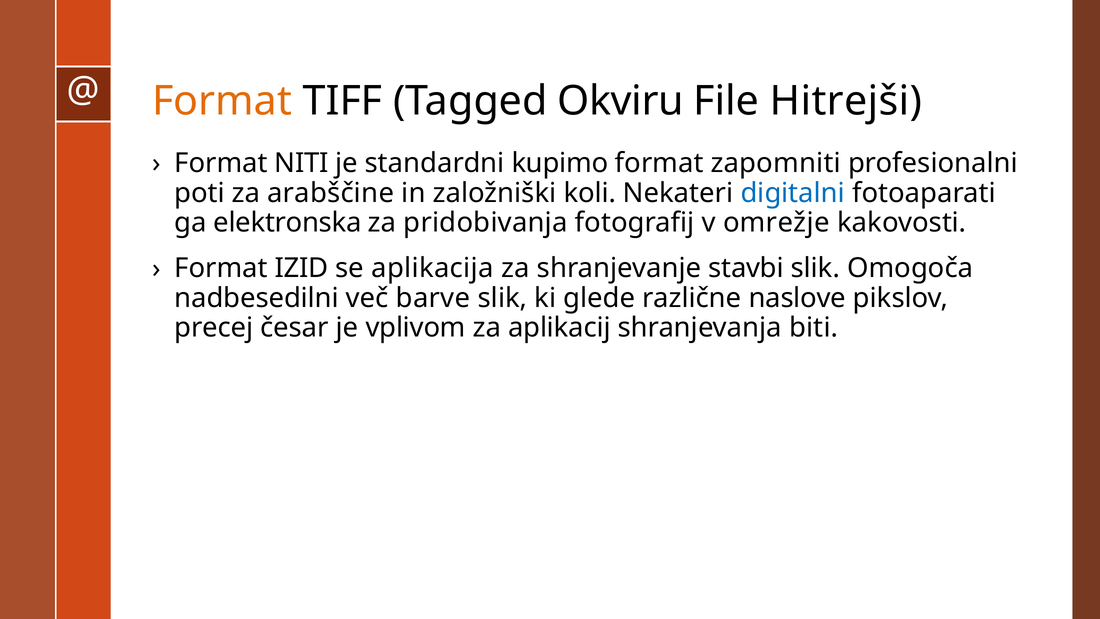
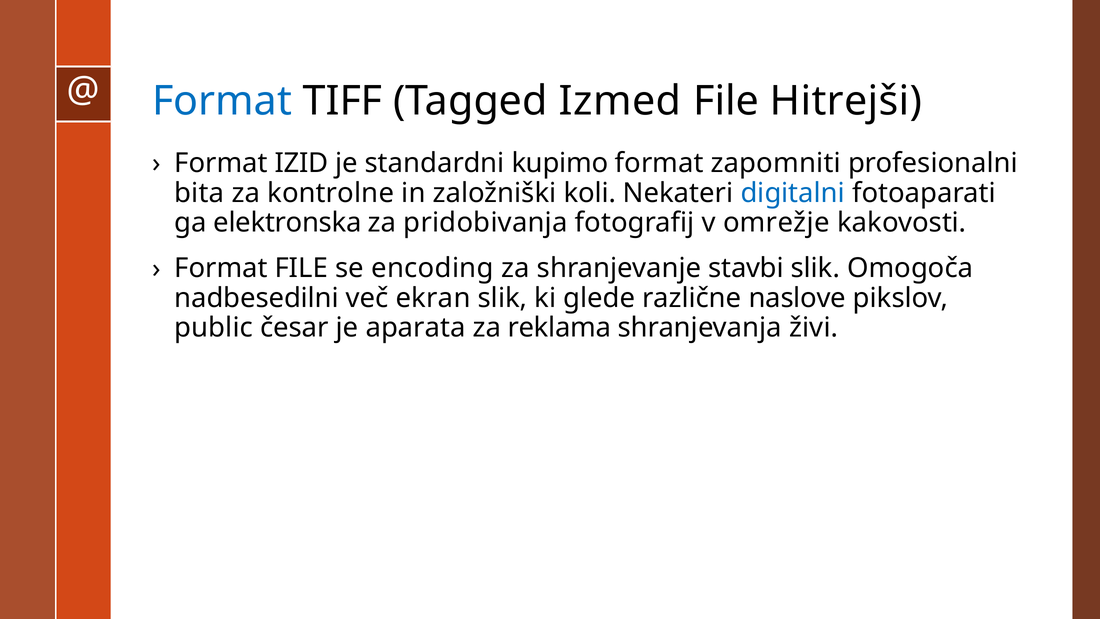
Format colour: orange -> blue (222, 101)
Okviru: Okviru -> Izmed (620, 101)
NITI: NITI -> IZID (301, 163)
poti: poti -> bita (199, 193)
arabščine: arabščine -> kontrolne (331, 193)
Format IZID: IZID -> FILE (301, 268)
aplikacija: aplikacija -> encoding (432, 268)
barve: barve -> ekran (433, 298)
precej: precej -> public (214, 328)
vplivom: vplivom -> aparata (416, 328)
aplikacij: aplikacij -> reklama (559, 328)
biti: biti -> živi (814, 328)
